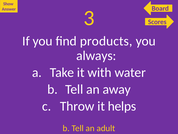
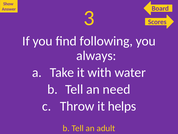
products: products -> following (106, 41)
away: away -> need (117, 89)
